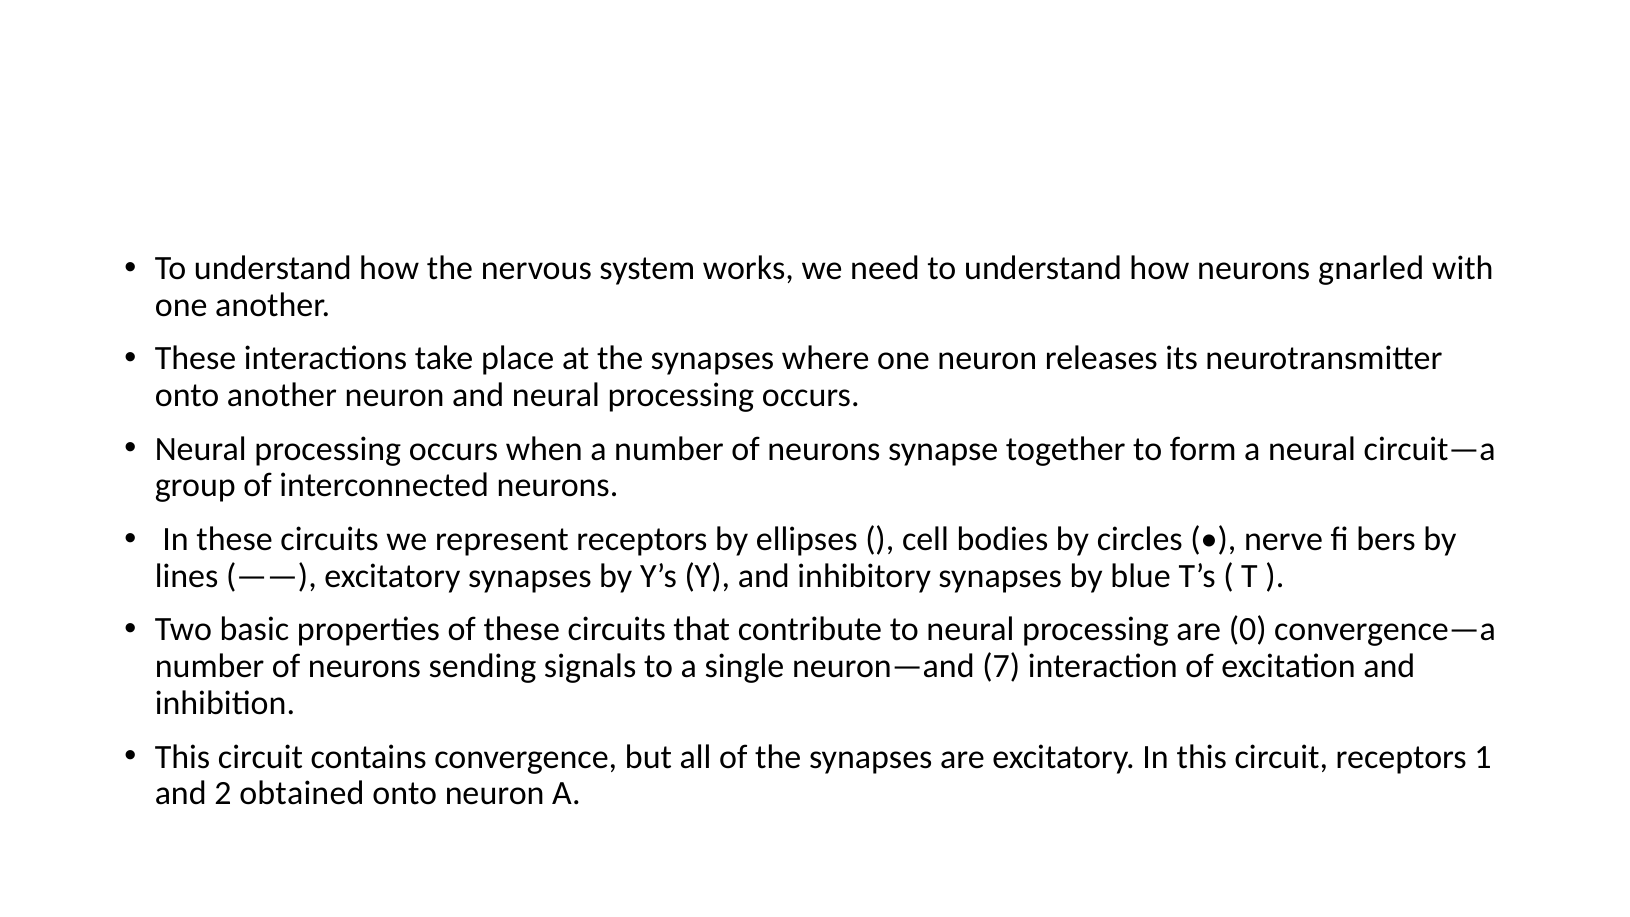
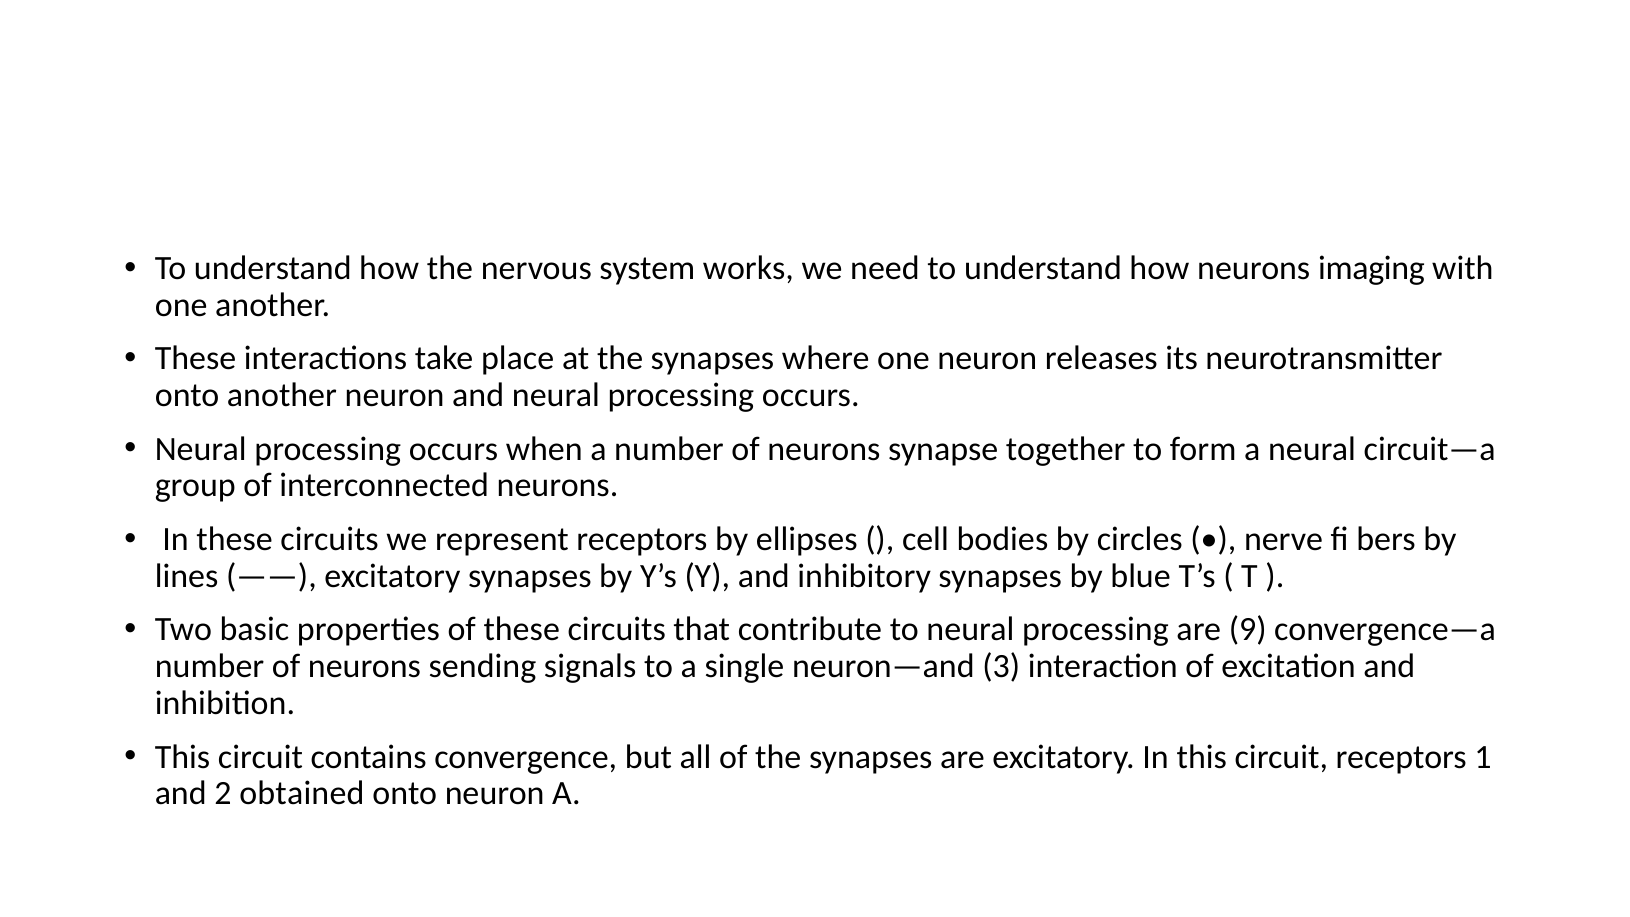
gnarled: gnarled -> imaging (1371, 268)
0: 0 -> 9 (1248, 630)
7: 7 -> 3 (1001, 666)
